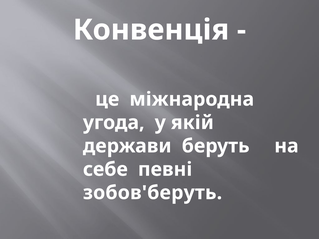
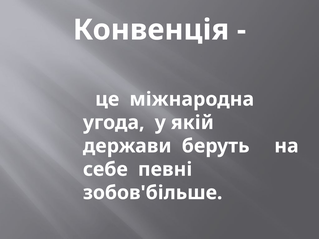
зобов'беруть: зобов'беруть -> зобов'більше (153, 193)
